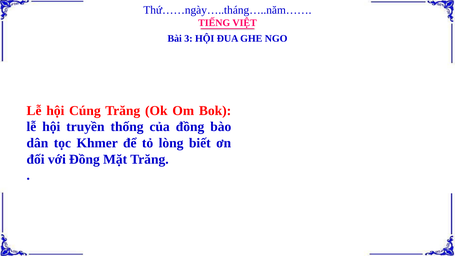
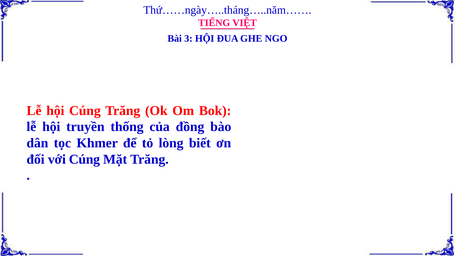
với Đồng: Đồng -> Cúng (84, 159)
